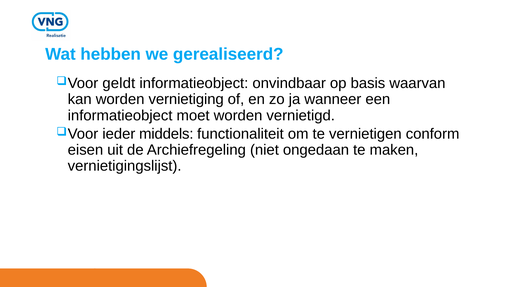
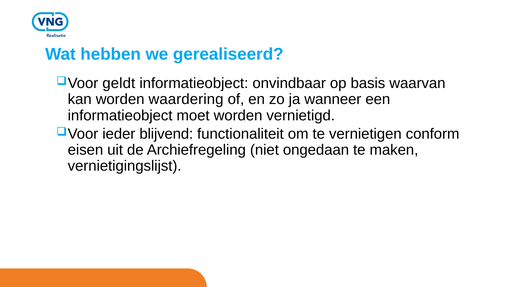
vernietiging: vernietiging -> waardering (186, 99)
middels: middels -> blijvend (166, 134)
